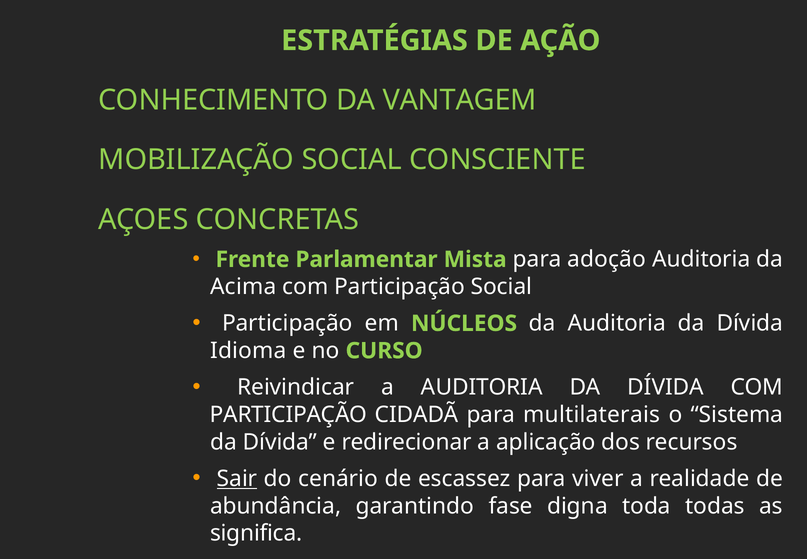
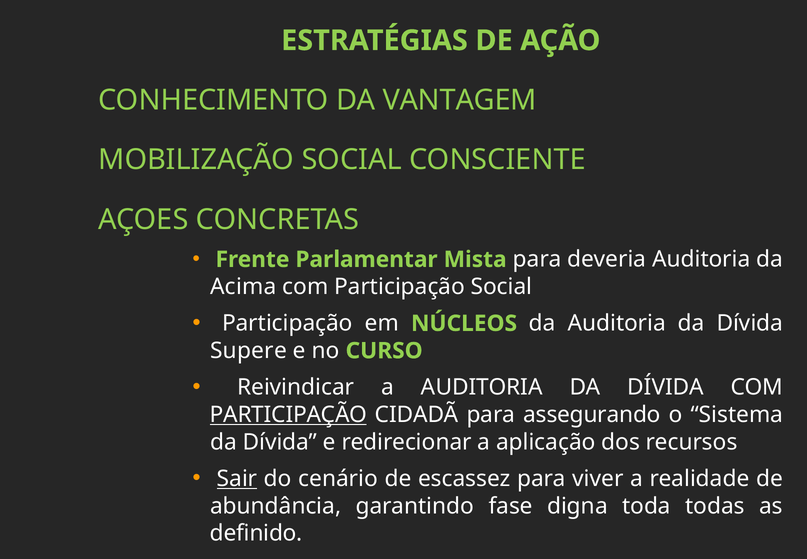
adoção: adoção -> deveria (607, 259)
Idioma: Idioma -> Supere (248, 351)
PARTICIPAÇÃO underline: none -> present (288, 415)
multilaterais: multilaterais -> assegurando (592, 415)
significa: significa -> definido (256, 533)
